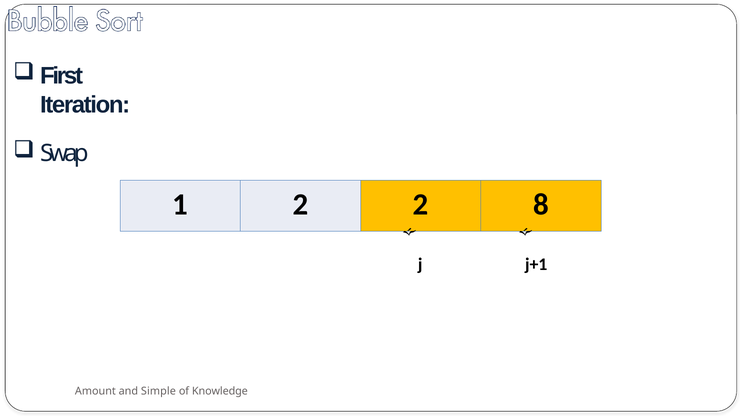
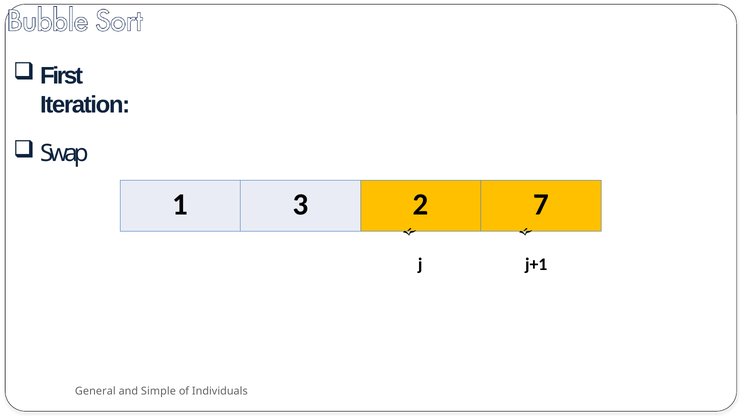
1 2: 2 -> 3 (301, 205)
8: 8 -> 7 (541, 205)
Amount: Amount -> General (95, 392)
Knowledge: Knowledge -> Individuals (220, 392)
